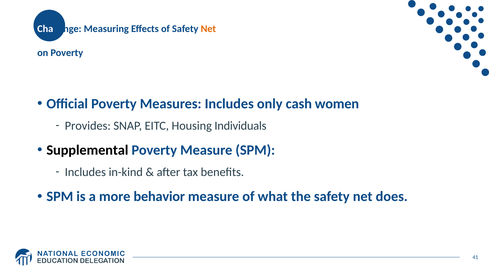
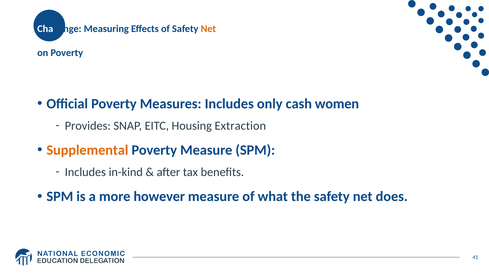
Individuals: Individuals -> Extraction (240, 126)
Supplemental colour: black -> orange (87, 150)
behavior: behavior -> however (159, 197)
